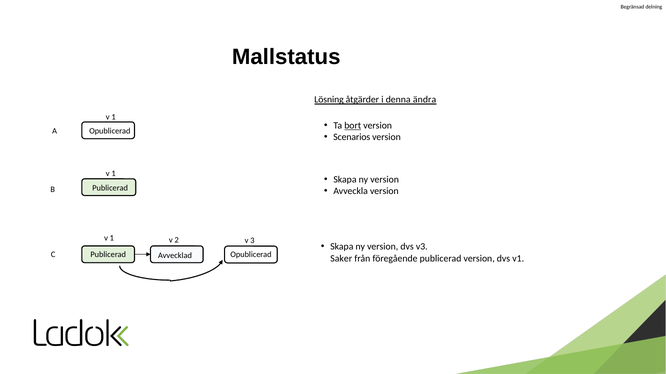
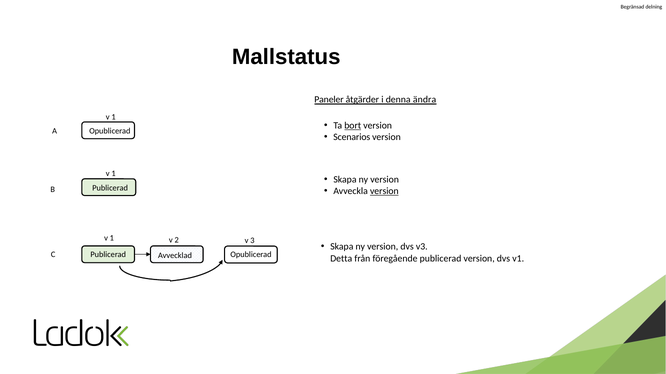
Lösning: Lösning -> Paneler (329, 100)
version underline: none -> present (384, 191)
Saker: Saker -> Detta (341, 259)
